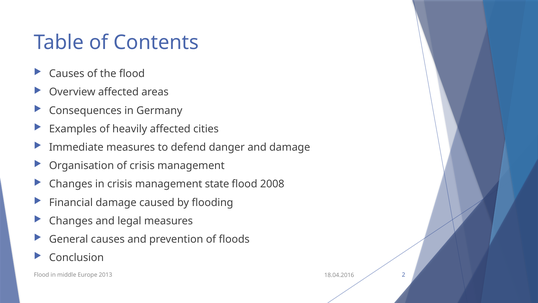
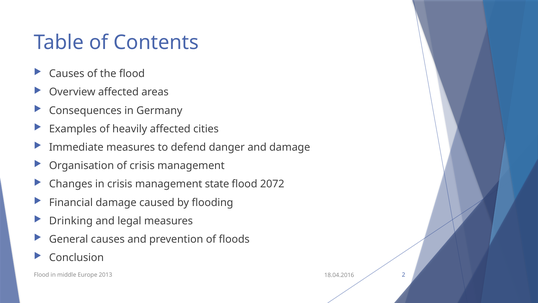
2008: 2008 -> 2072 (272, 184)
Changes: Changes -> Drinking (71, 221)
